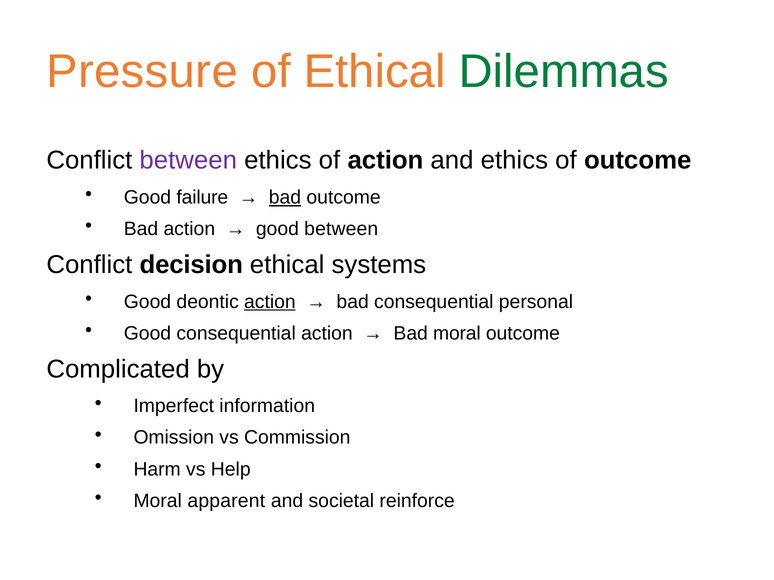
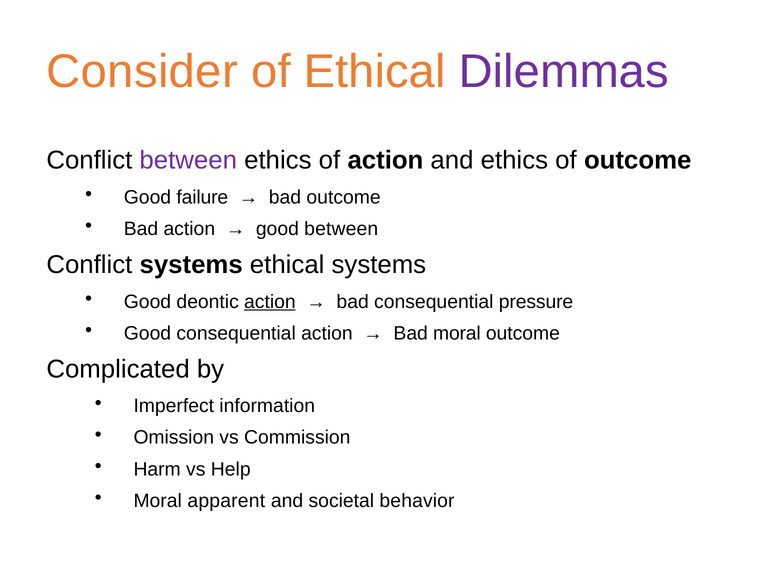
Pressure: Pressure -> Consider (142, 72)
Dilemmas colour: green -> purple (564, 72)
bad underline: present -> none (285, 198)
Conflict decision: decision -> systems (191, 265)
personal: personal -> pressure (536, 302)
reinforce: reinforce -> behavior (417, 501)
